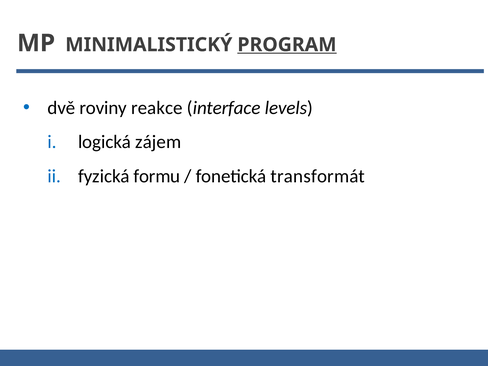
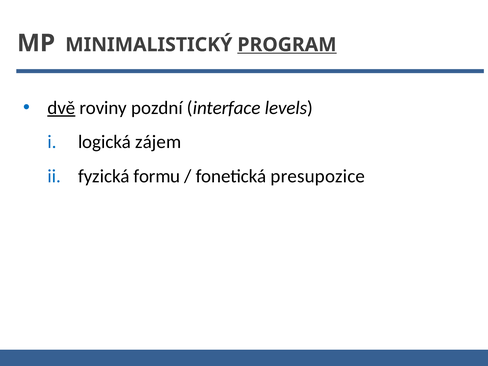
dvě underline: none -> present (61, 108)
reakce: reakce -> pozdní (157, 108)
transformát: transformát -> presupozice (318, 176)
